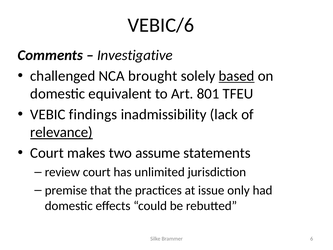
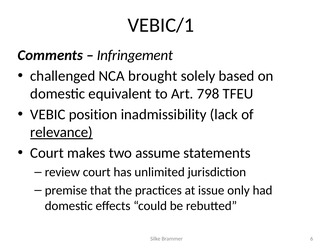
VEBIC/6: VEBIC/6 -> VEBIC/1 (161, 25)
Investigative: Investigative -> Infringement (135, 55)
based underline: present -> none (237, 76)
801: 801 -> 798 (208, 94)
findings: findings -> position (93, 114)
